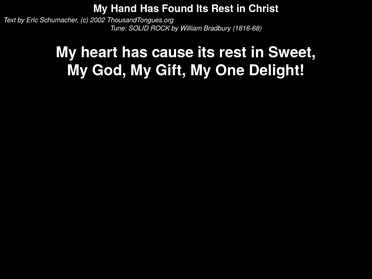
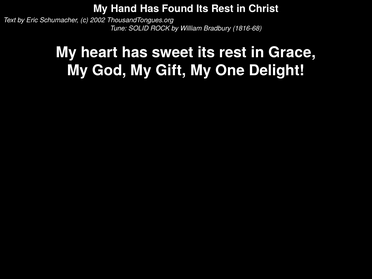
cause: cause -> sweet (173, 53)
Sweet: Sweet -> Grace (292, 53)
